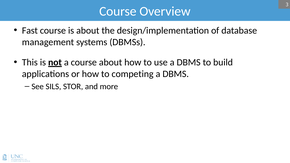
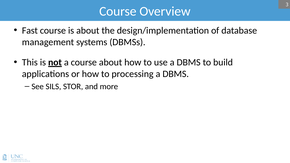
competing: competing -> processing (133, 74)
